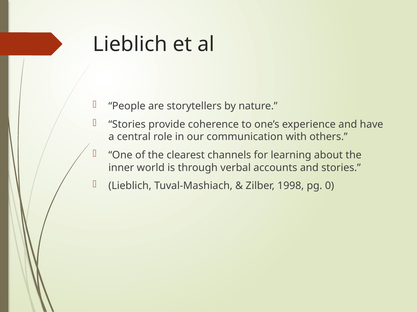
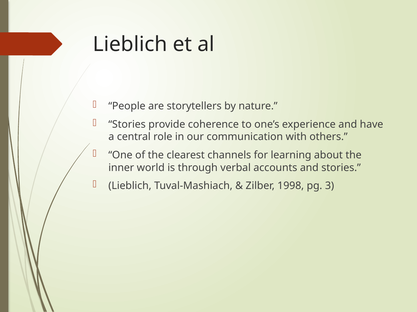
0: 0 -> 3 (330, 186)
